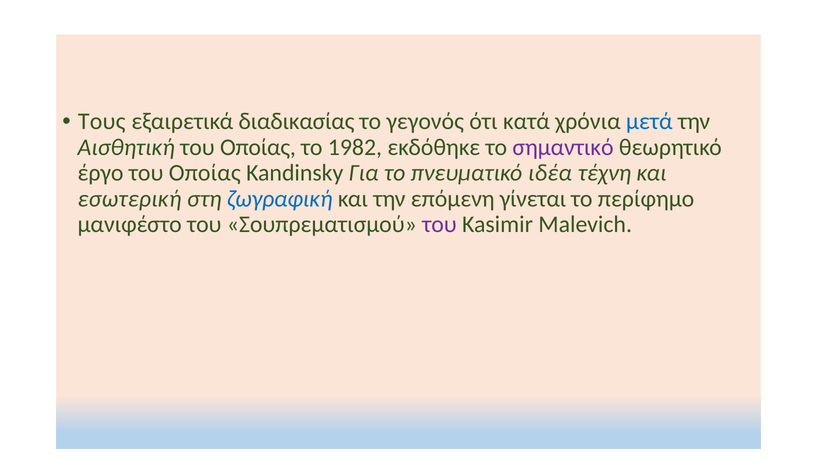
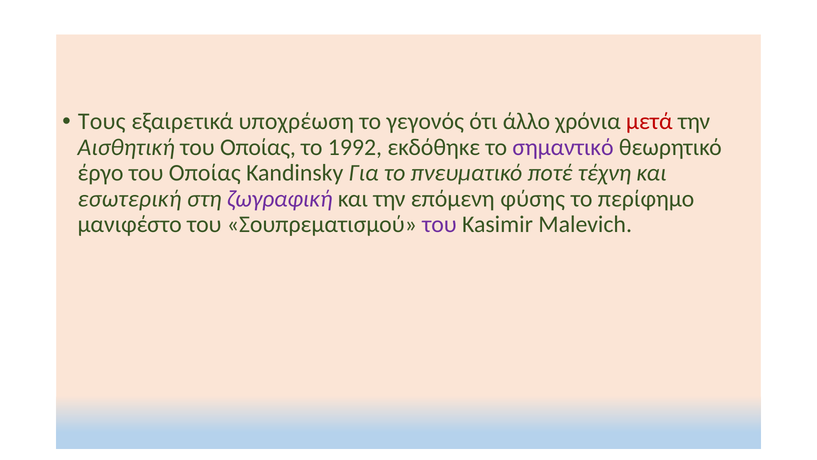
διαδικασίας: διαδικασίας -> υποχρέωση (296, 121)
κατά: κατά -> άλλο (526, 121)
μετά colour: blue -> red (649, 121)
1982: 1982 -> 1992 (355, 147)
ιδέα: ιδέα -> ποτέ (550, 173)
ζωγραφική colour: blue -> purple (280, 199)
γίνεται: γίνεται -> φύσης (533, 199)
